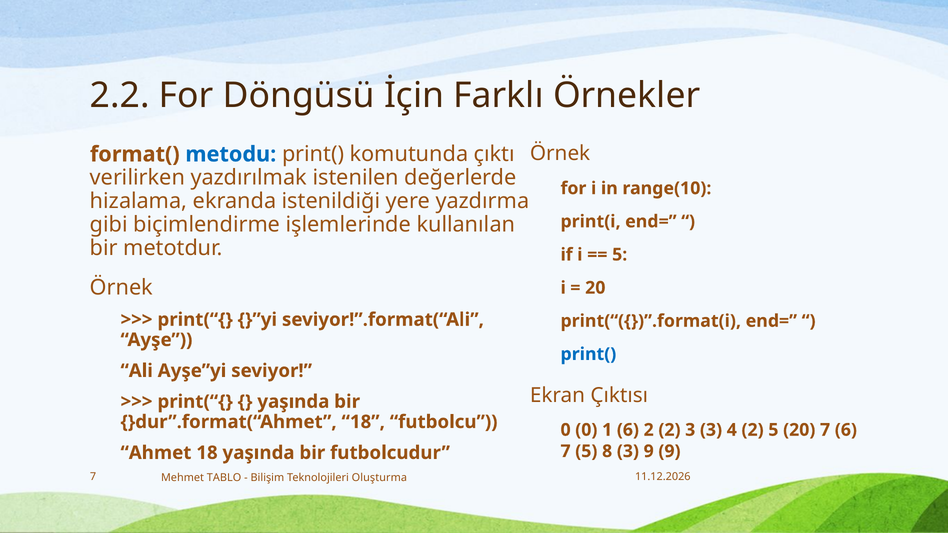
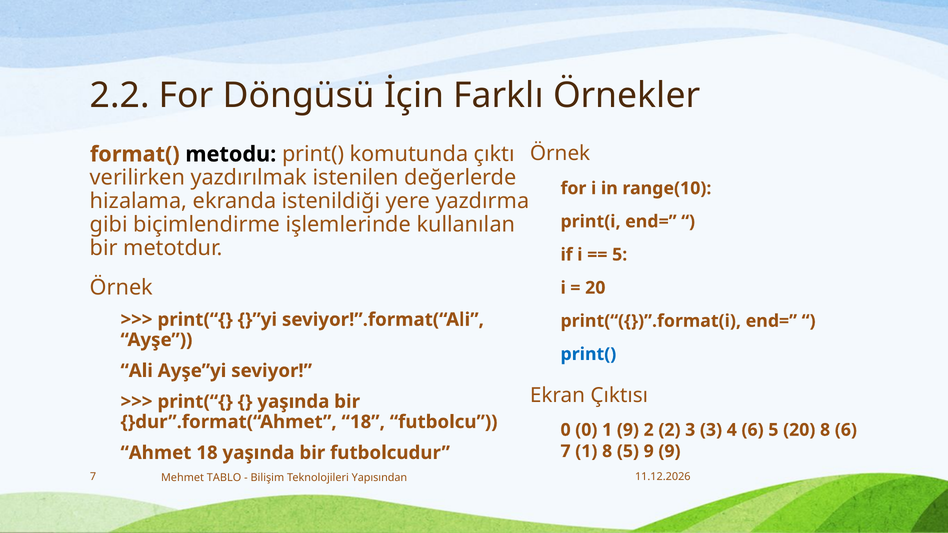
metodu colour: blue -> black (231, 154)
1 6: 6 -> 9 (628, 430)
4 2: 2 -> 6 (753, 430)
20 7: 7 -> 8 (825, 430)
7 5: 5 -> 1 (586, 451)
8 3: 3 -> 5 (628, 451)
Oluşturma: Oluşturma -> Yapısından (379, 478)
